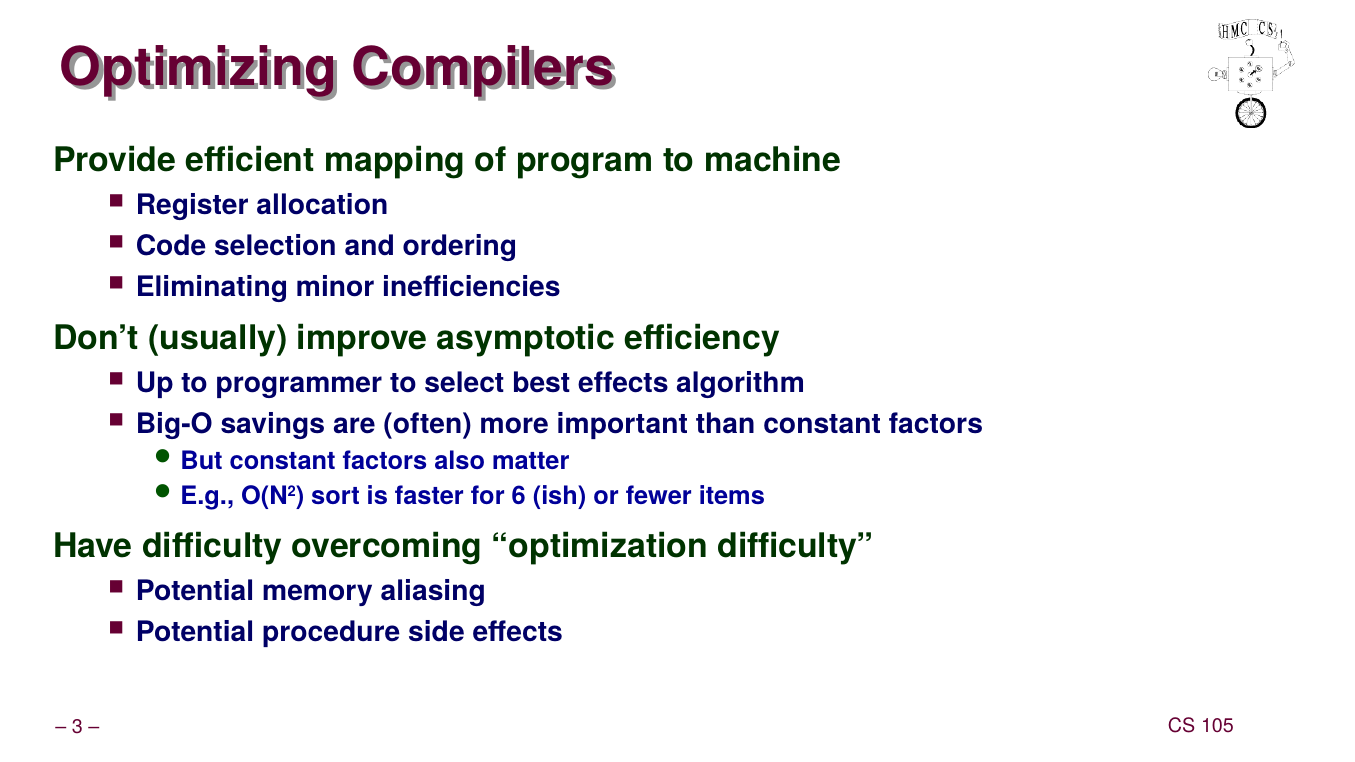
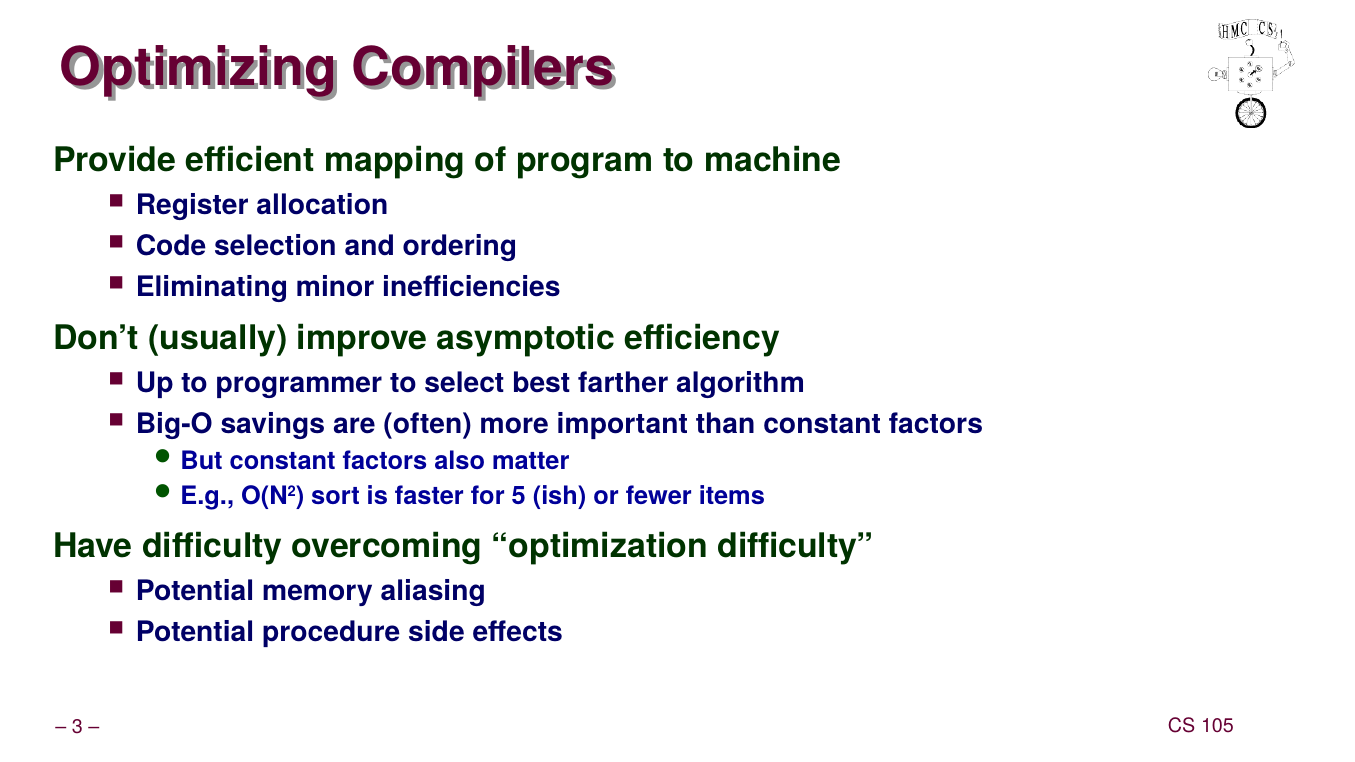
best effects: effects -> farther (623, 383)
6: 6 -> 5 (519, 496)
